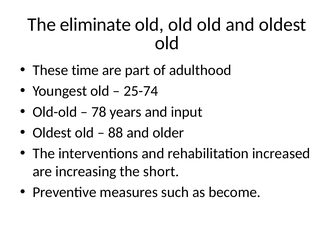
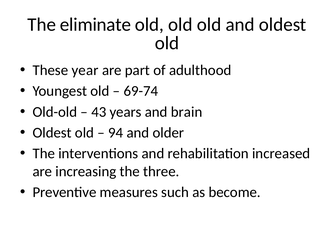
time: time -> year (85, 70)
25-74: 25-74 -> 69-74 (141, 91)
78: 78 -> 43 (99, 112)
input: input -> brain (187, 112)
88: 88 -> 94 (116, 132)
short: short -> three (161, 171)
